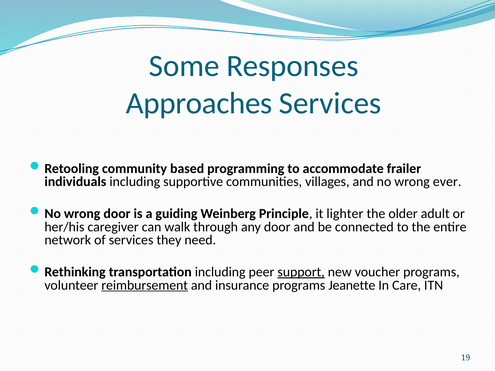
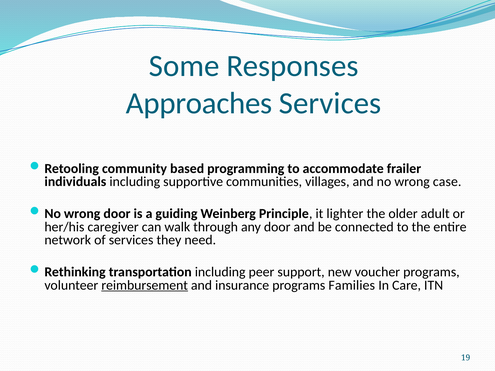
ever: ever -> case (447, 182)
support underline: present -> none (301, 272)
Jeanette: Jeanette -> Families (352, 285)
